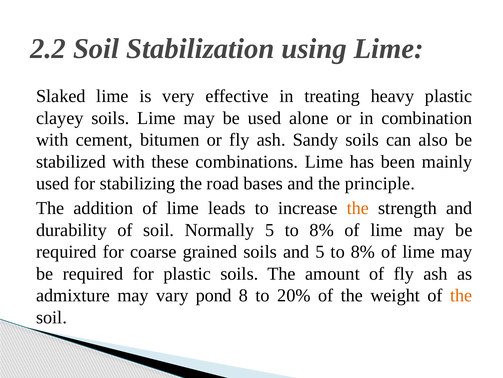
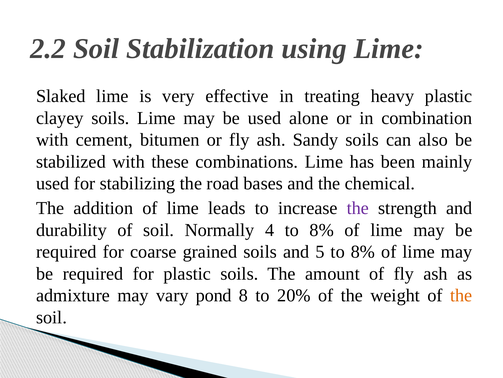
principle: principle -> chemical (380, 183)
the colour: orange -> purple (358, 208)
Normally 5: 5 -> 4 (270, 230)
